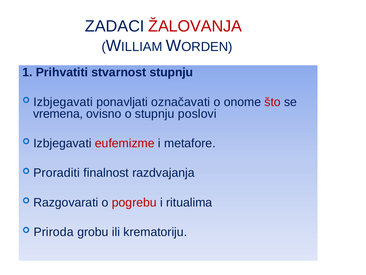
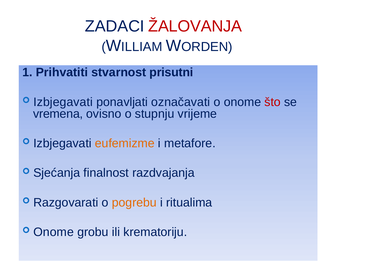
stvarnost stupnju: stupnju -> prisutni (171, 72)
poslovi: poslovi -> vrijeme (197, 114)
eufemizme colour: red -> orange (125, 143)
Proraditi: Proraditi -> Sjećanja (57, 173)
pogrebu colour: red -> orange (134, 202)
Priroda: Priroda -> Onome (54, 232)
